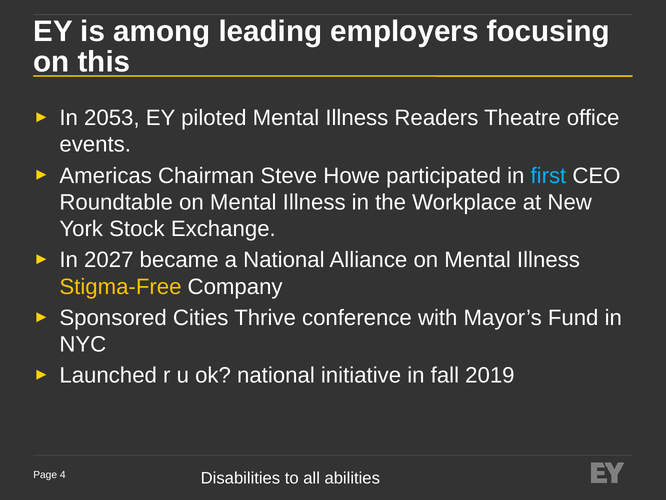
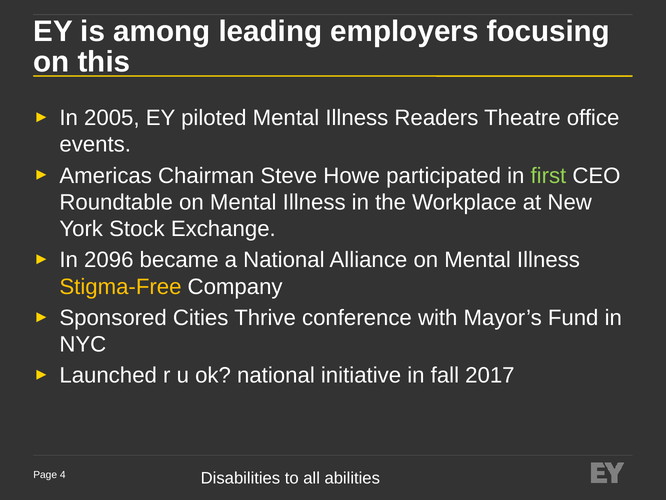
2053: 2053 -> 2005 (112, 118)
first colour: light blue -> light green (548, 176)
2027: 2027 -> 2096 (109, 260)
2019: 2019 -> 2017 (490, 375)
